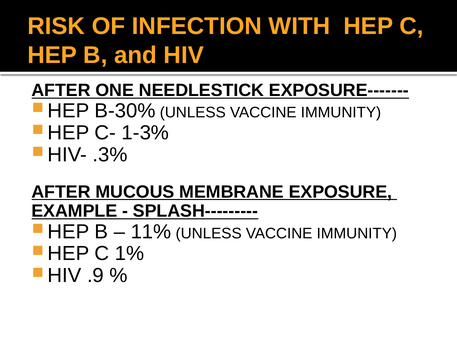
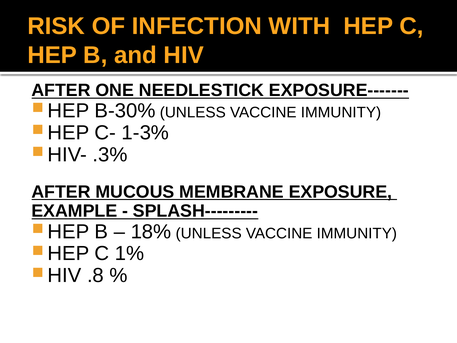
11%: 11% -> 18% (151, 231)
.9: .9 -> .8 (95, 275)
